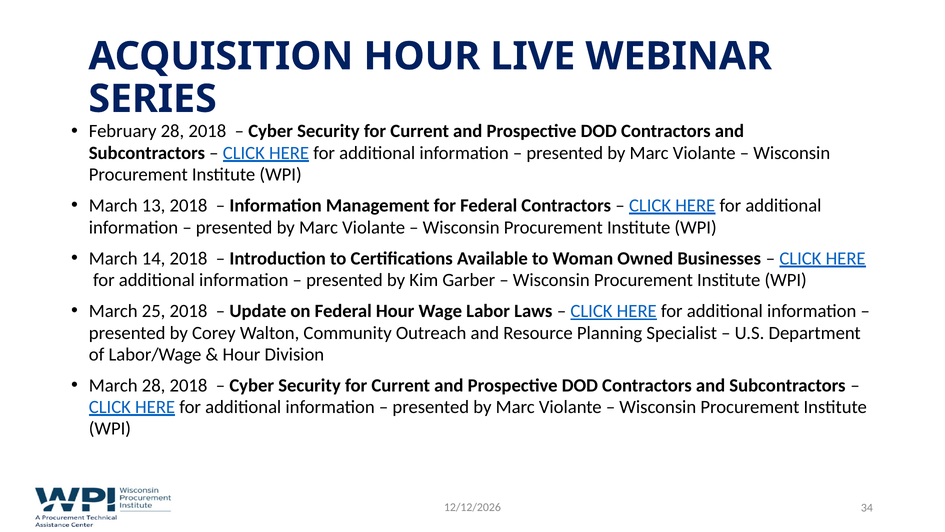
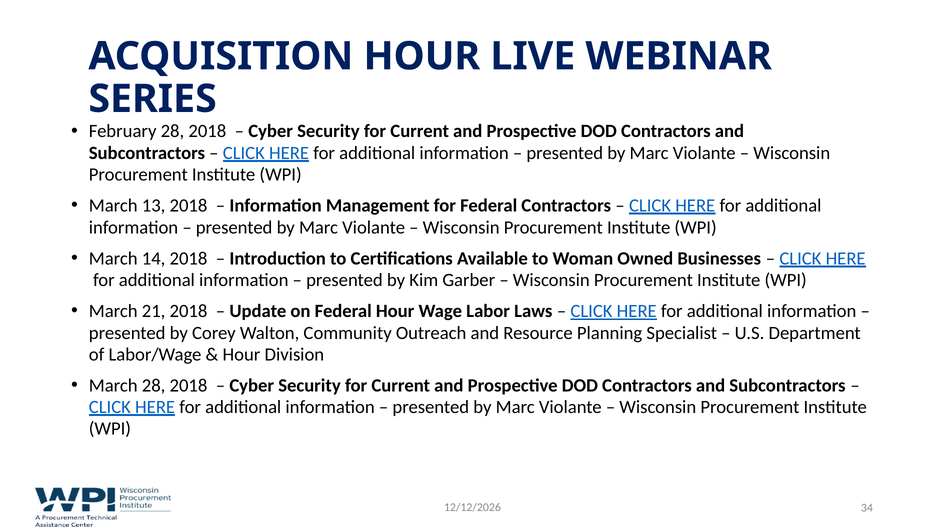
25: 25 -> 21 (154, 311)
